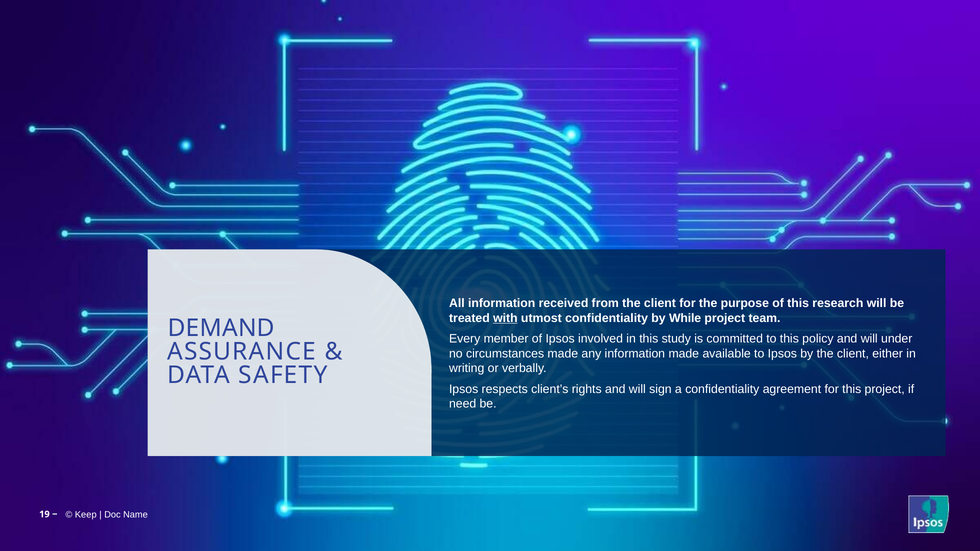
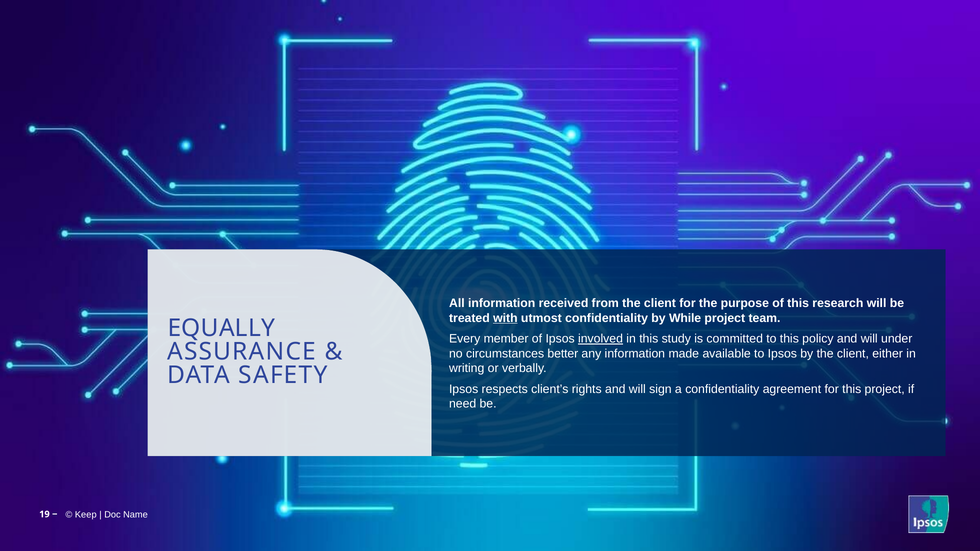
DEMAND: DEMAND -> EQUALLY (221, 328)
involved underline: none -> present (601, 339)
circumstances made: made -> better (563, 354)
